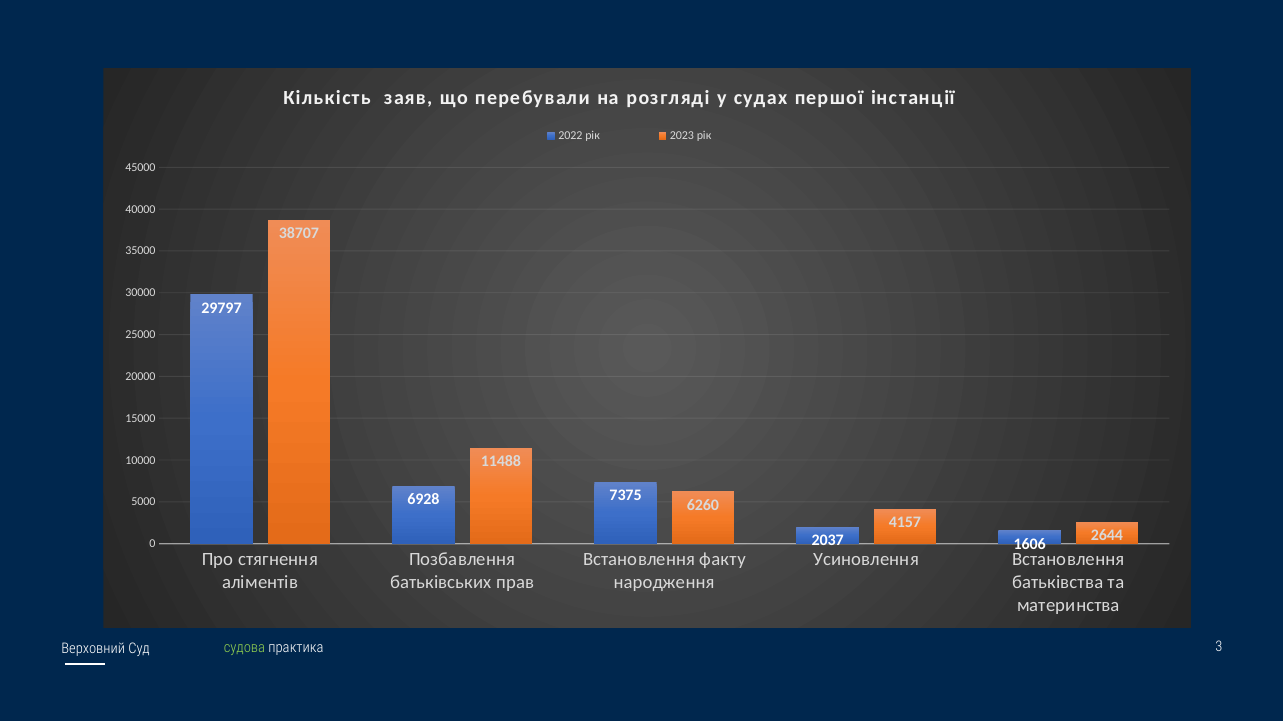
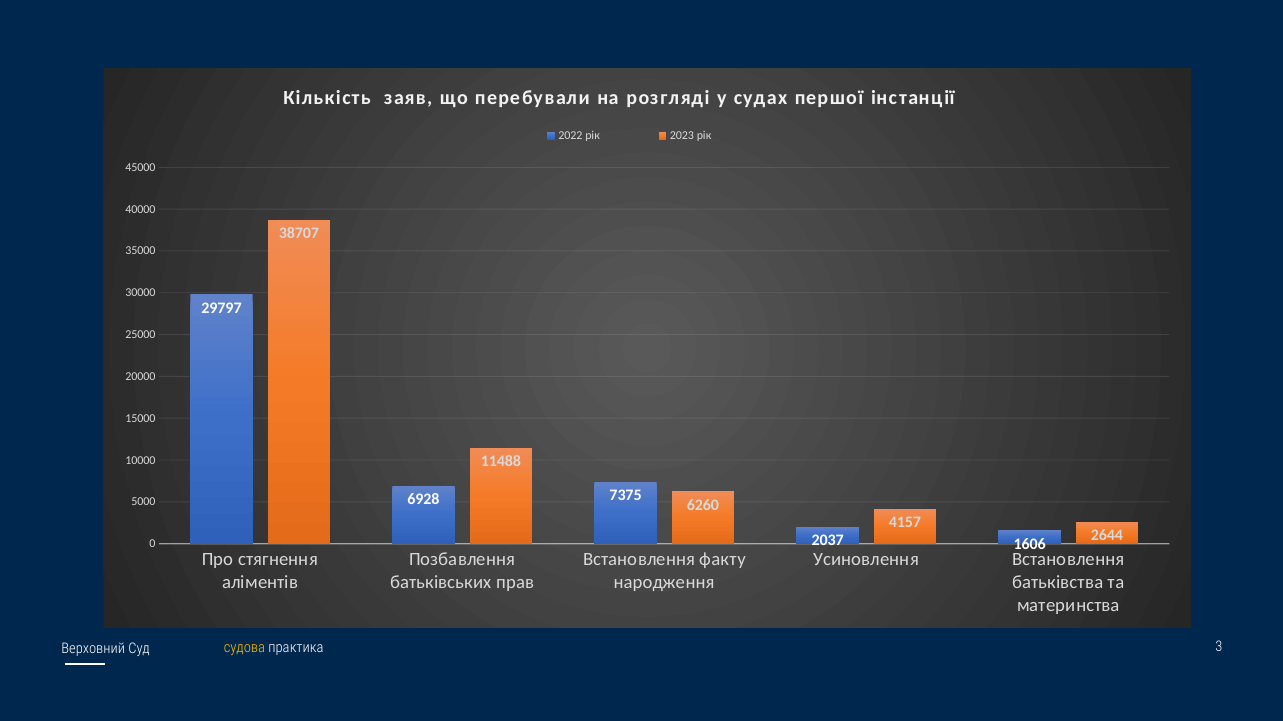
судова colour: light green -> yellow (244, 648)
